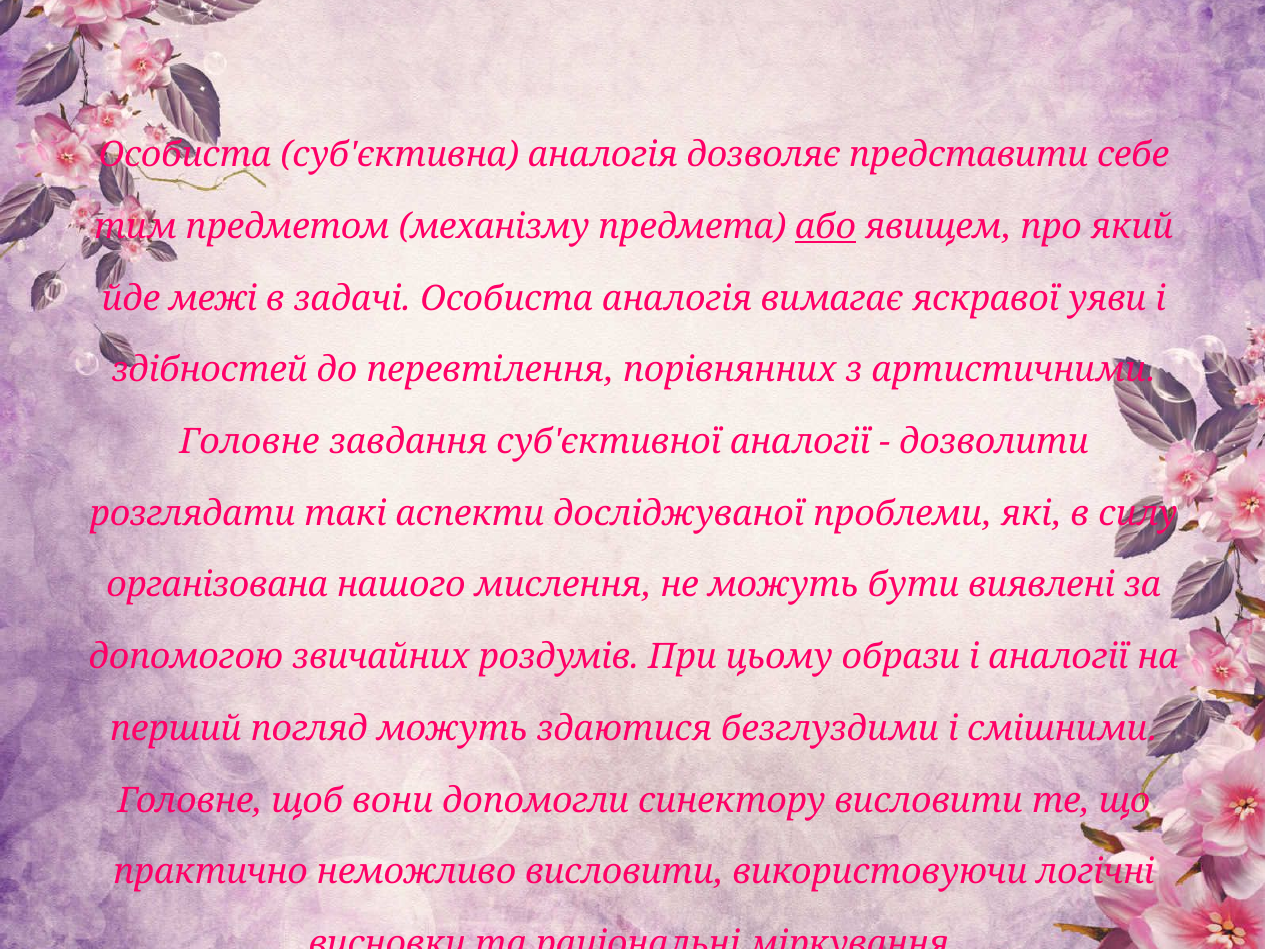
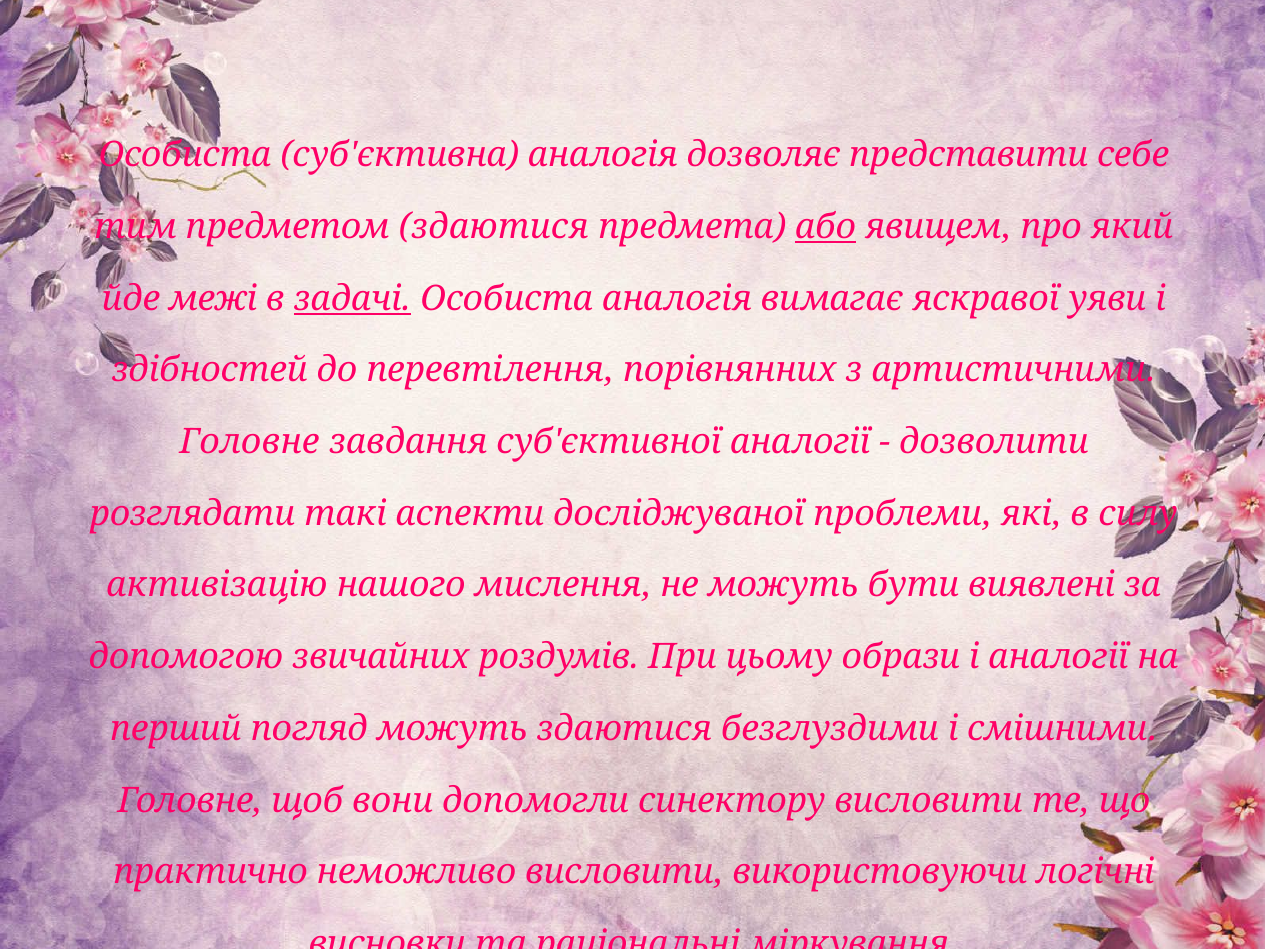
предметом механізму: механізму -> здаютися (494, 227)
задачі underline: none -> present (352, 299)
організована: організована -> активізацію (217, 585)
